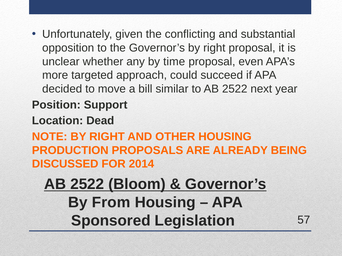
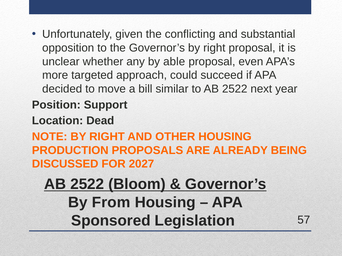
time: time -> able (174, 62)
2014: 2014 -> 2027 (141, 164)
